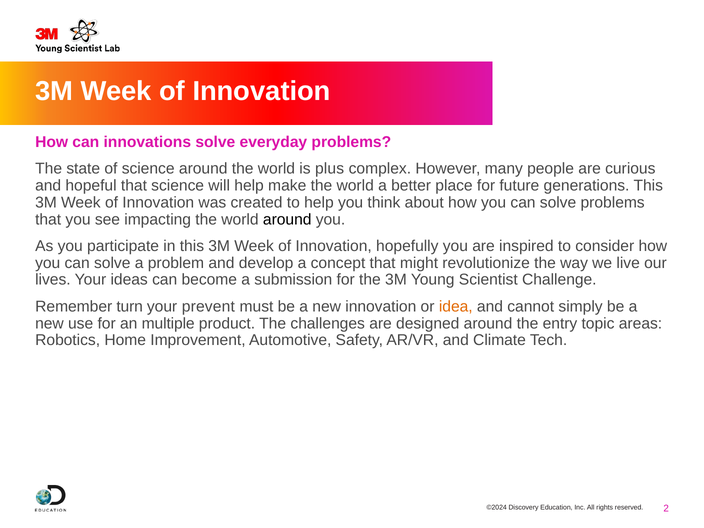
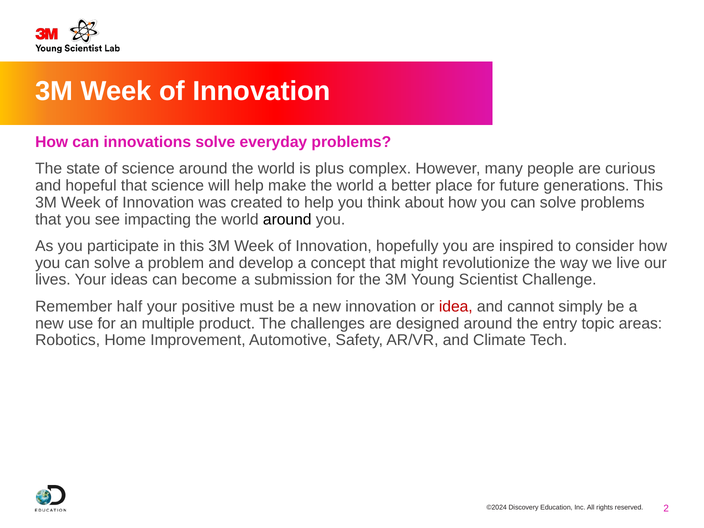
turn: turn -> half (129, 306)
prevent: prevent -> positive (208, 306)
idea colour: orange -> red (456, 306)
